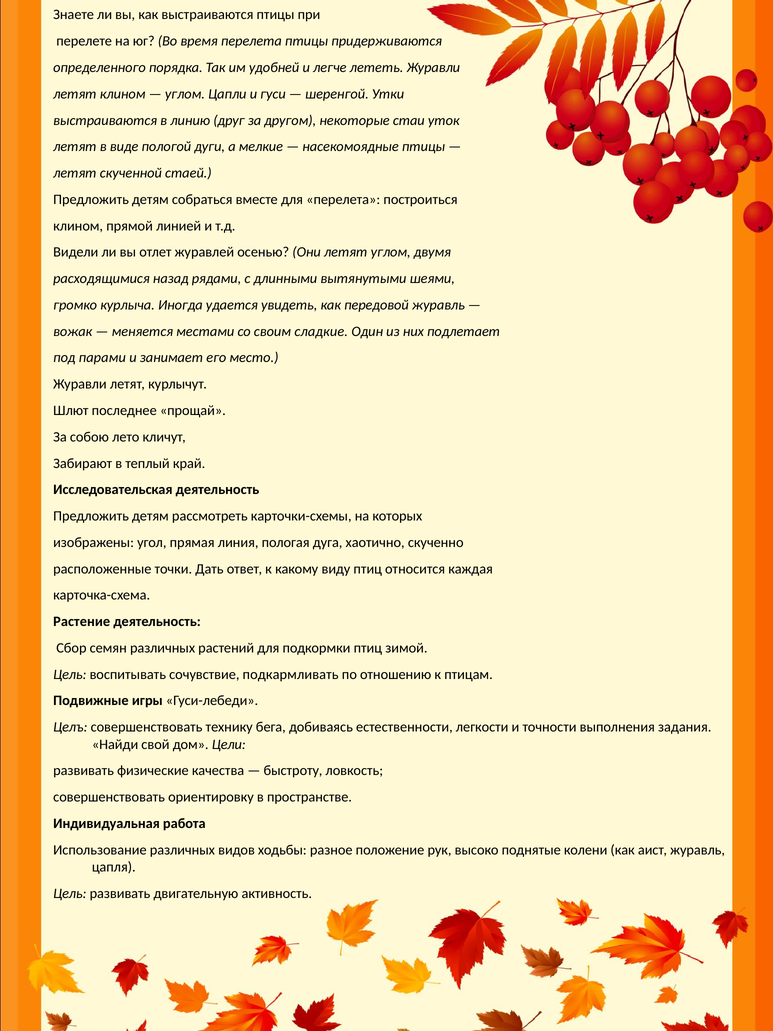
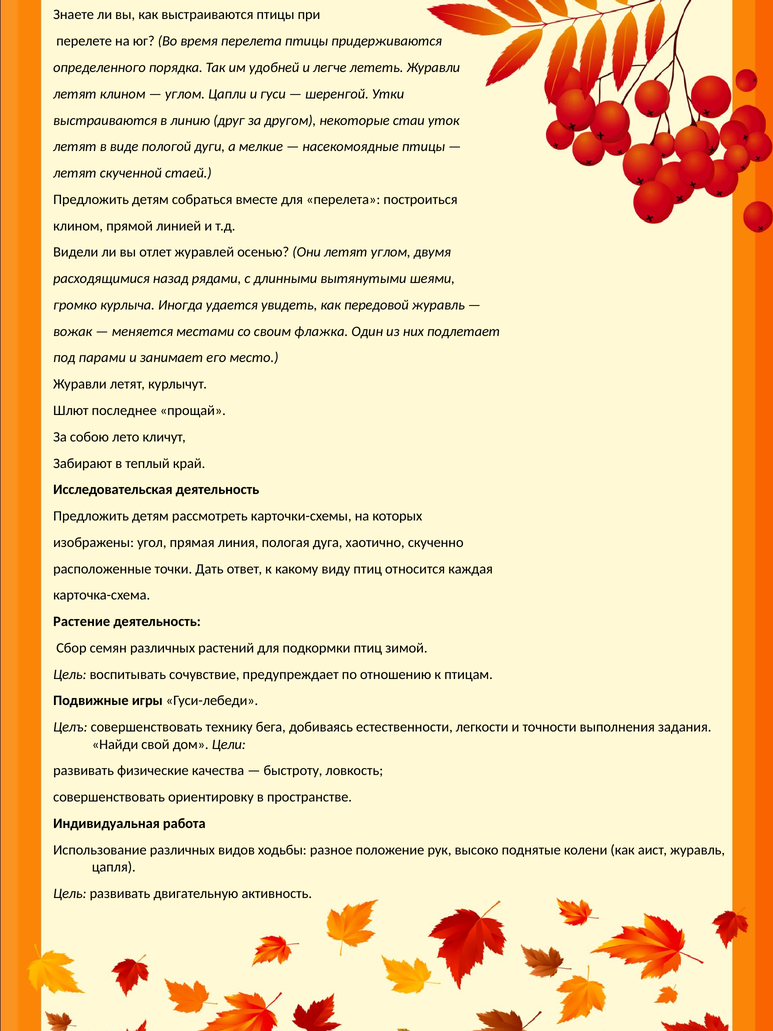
сладкие: сладкие -> флажка (321, 331)
подкармливать: подкармливать -> предупреждает (291, 674)
